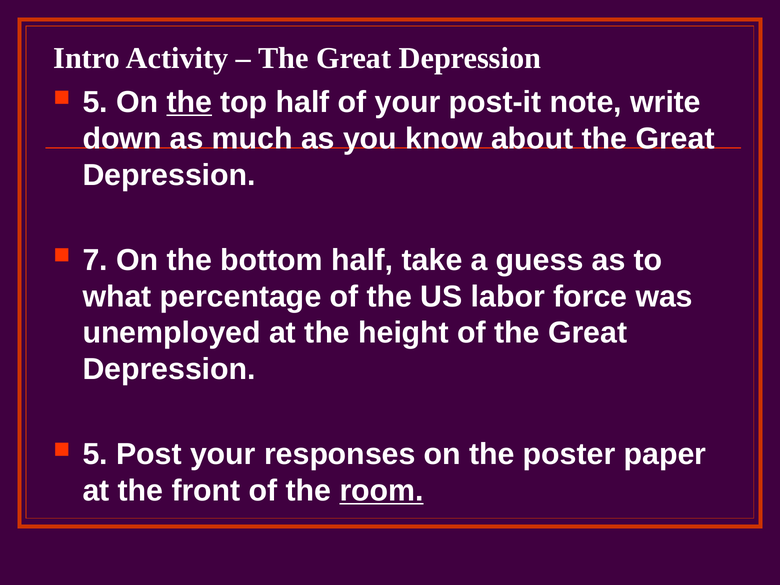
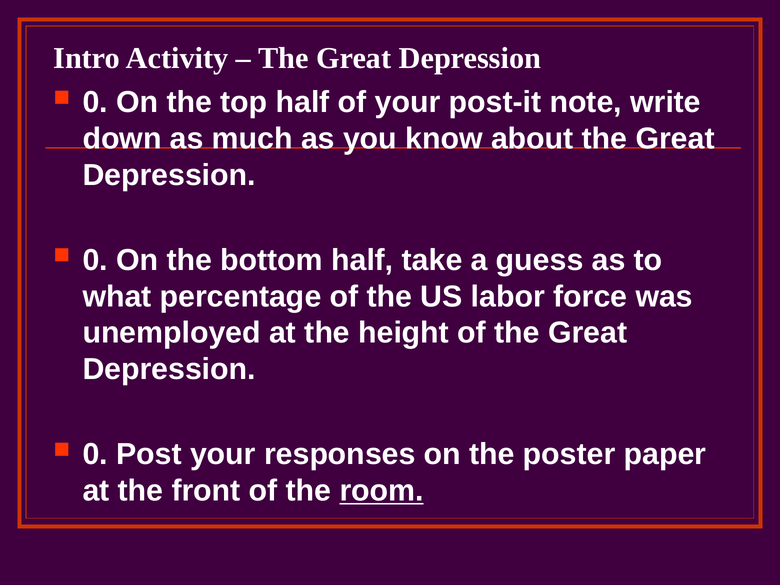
5: 5 -> 0 (95, 102)
the underline: present -> none (189, 102)
7: 7 -> 0 (95, 260)
5: 5 -> 0 (95, 454)
